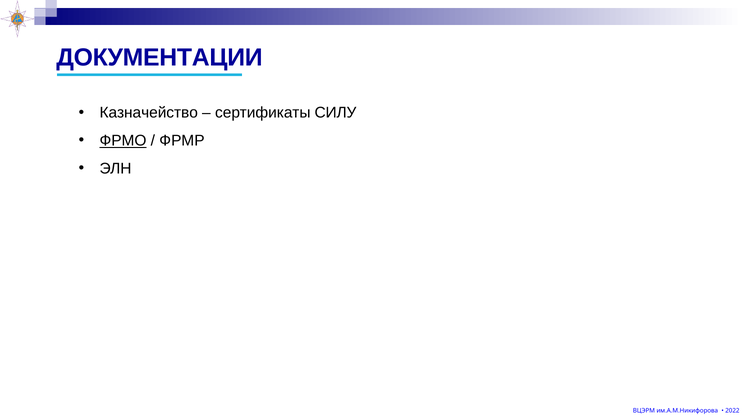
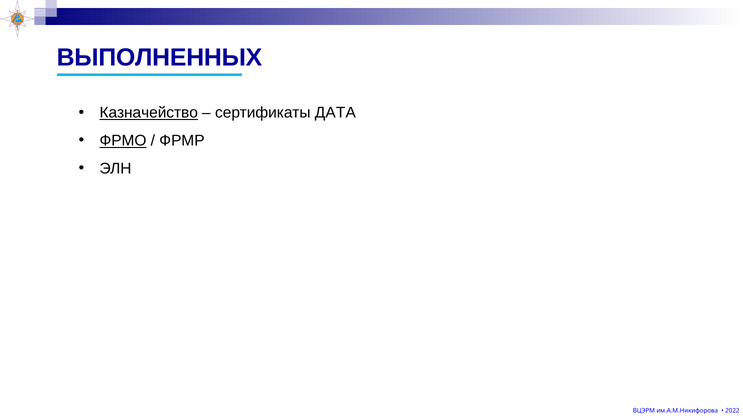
ДОКУМЕНТАЦИИ: ДОКУМЕНТАЦИИ -> ВЫПОЛНЕННЫХ (159, 57)
Казначейство underline: none -> present (149, 113)
СИЛУ: СИЛУ -> ДАТА (335, 113)
